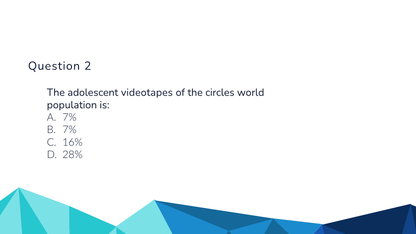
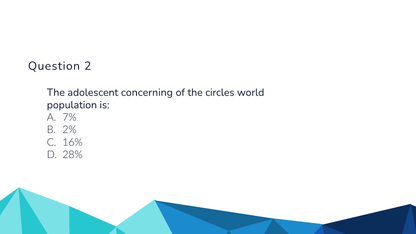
videotapes: videotapes -> concerning (147, 92)
7%: 7% -> 2% (70, 130)
